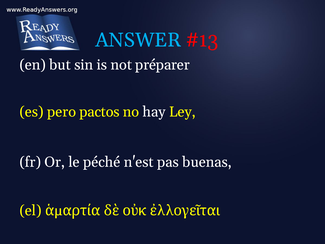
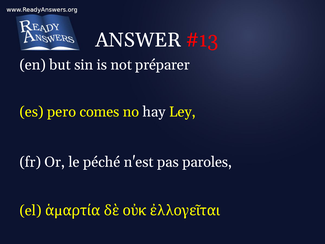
ANSWER colour: light blue -> white (138, 40)
pactos: pactos -> comes (100, 112)
buenas: buenas -> paroles (207, 162)
